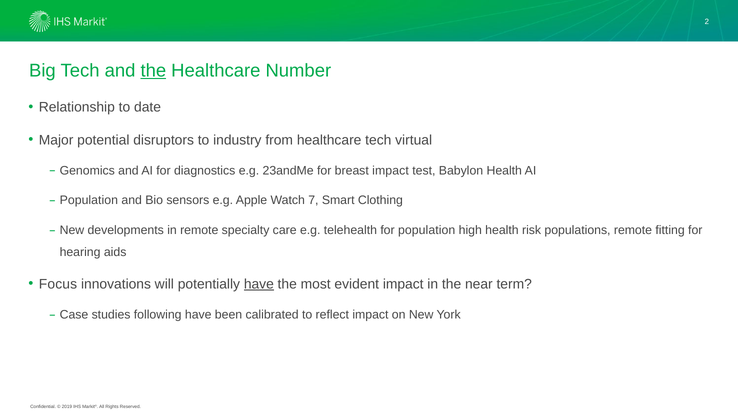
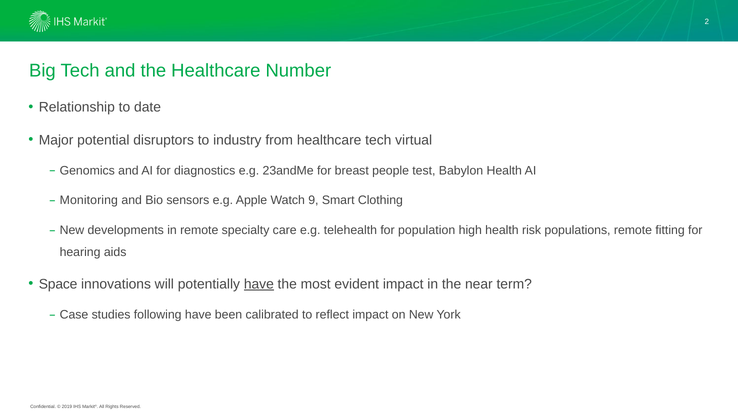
the underline: present -> none (153, 71)
breast impact: impact -> people (391, 171)
Population: Population -> Monitoring (89, 200)
7: 7 -> 9 (313, 200)
Focus: Focus -> Space (58, 284)
